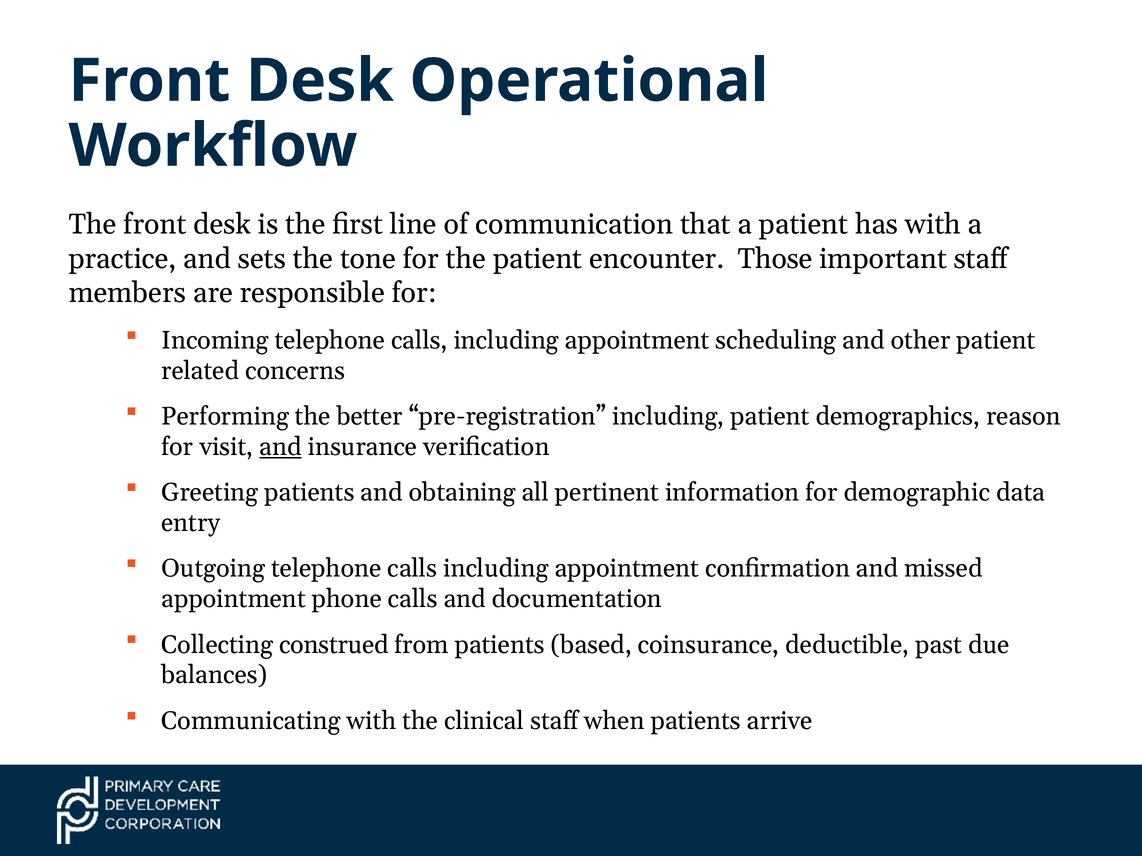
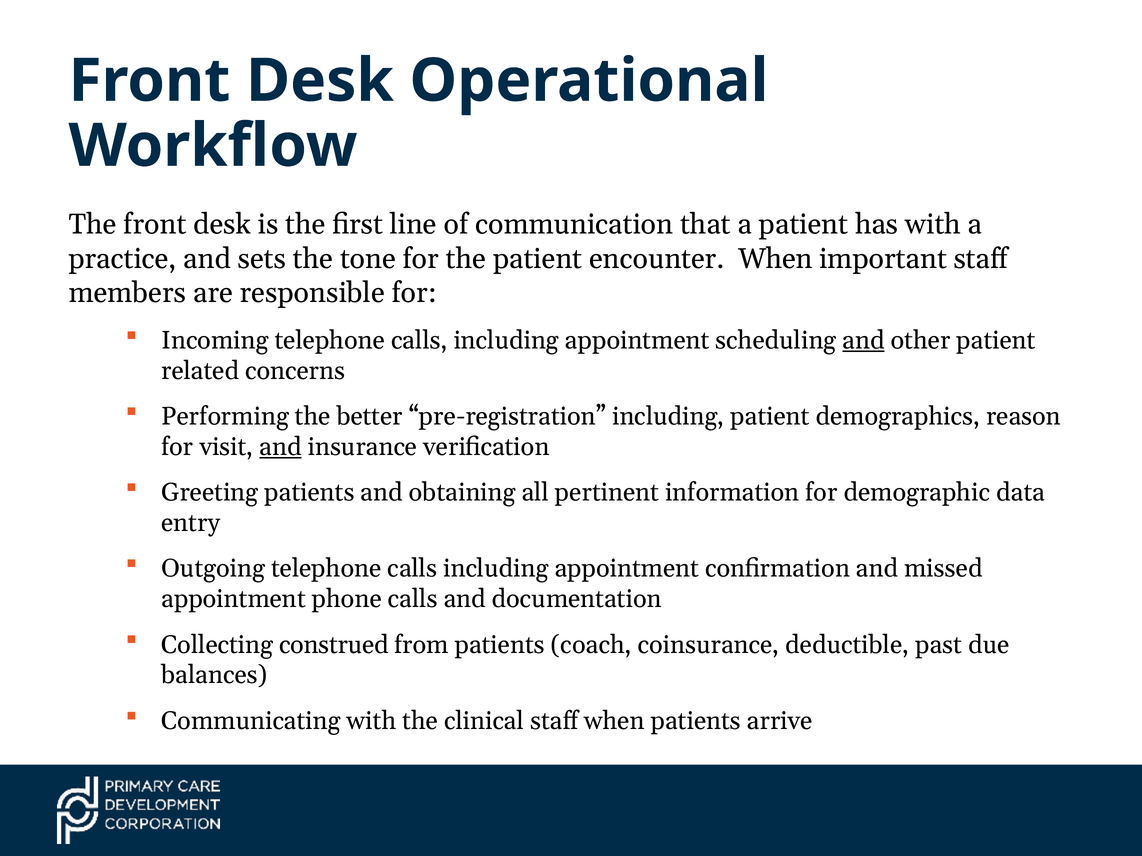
encounter Those: Those -> When (775, 259)
and underline: none -> present (863, 341)
based: based -> coach (591, 645)
